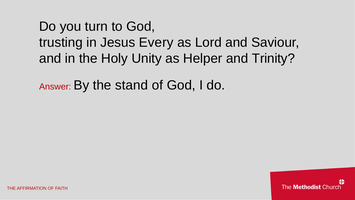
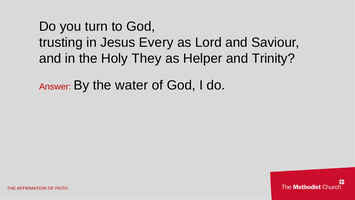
Unity: Unity -> They (147, 58)
stand: stand -> water (132, 85)
